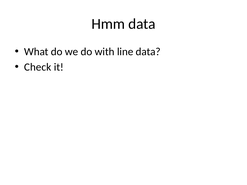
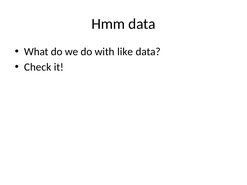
line: line -> like (125, 52)
